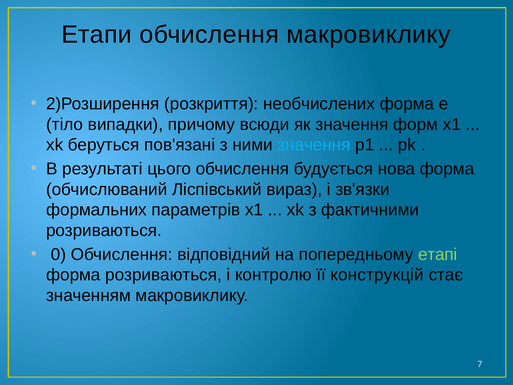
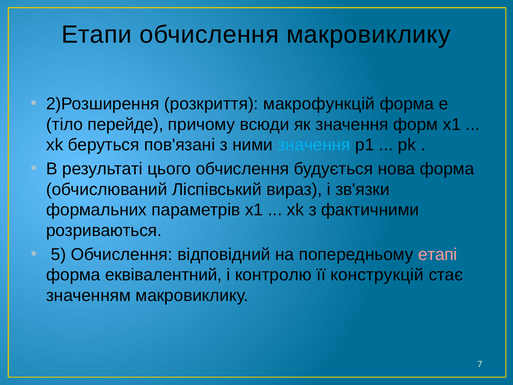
необчислених: необчислених -> макрофункцій (319, 104)
випадки: випадки -> перейде (126, 124)
0: 0 -> 5 (58, 254)
етапі colour: light green -> pink (438, 254)
форма розриваються: розриваються -> еквівалентний (164, 275)
